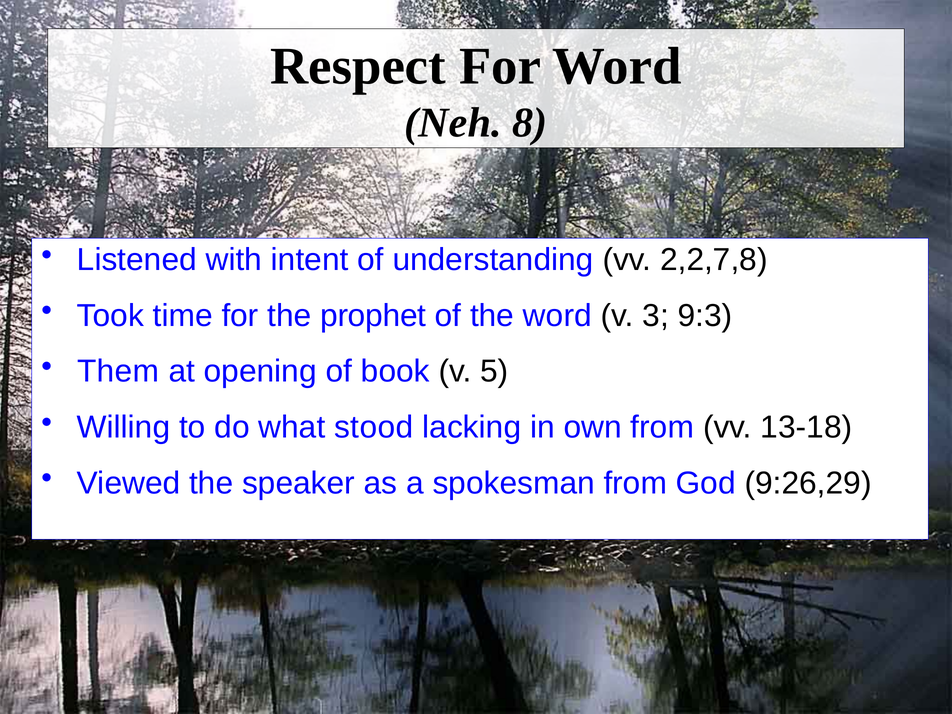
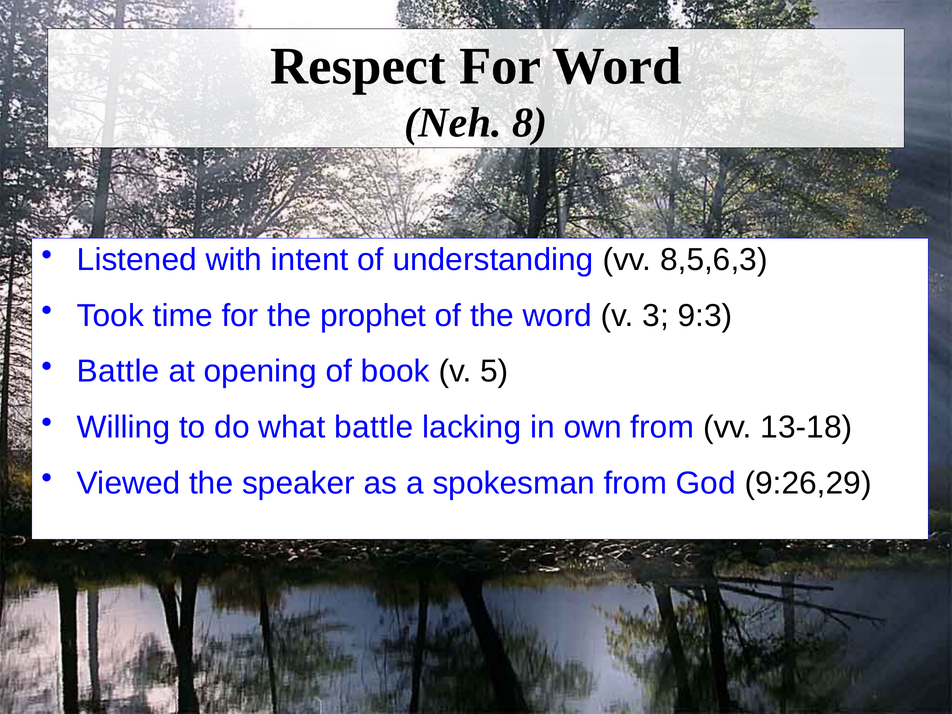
2,2,7,8: 2,2,7,8 -> 8,5,6,3 (714, 260)
Them: Them -> Battle (118, 371)
what stood: stood -> battle (374, 427)
